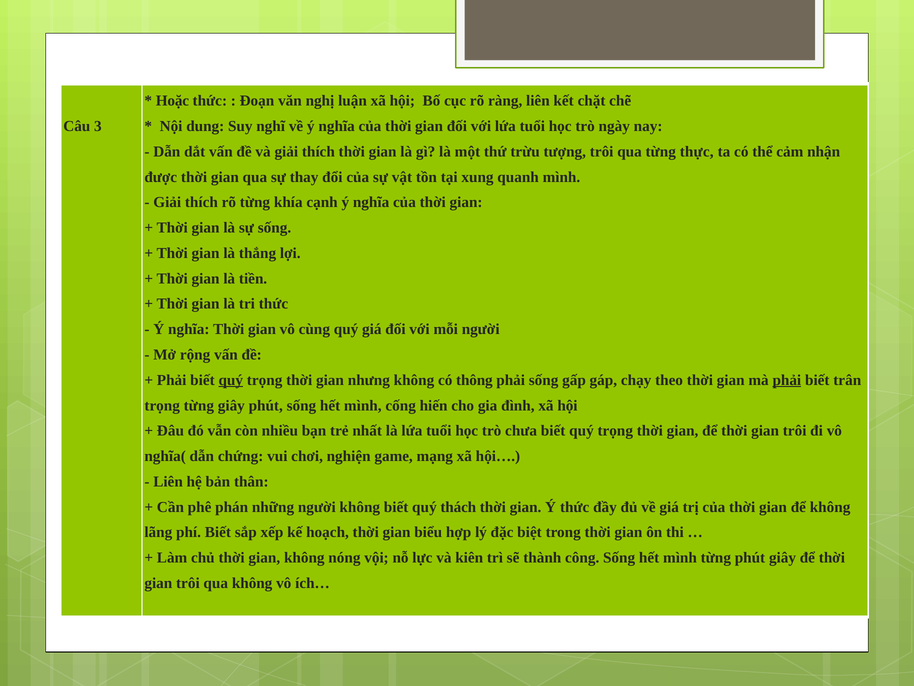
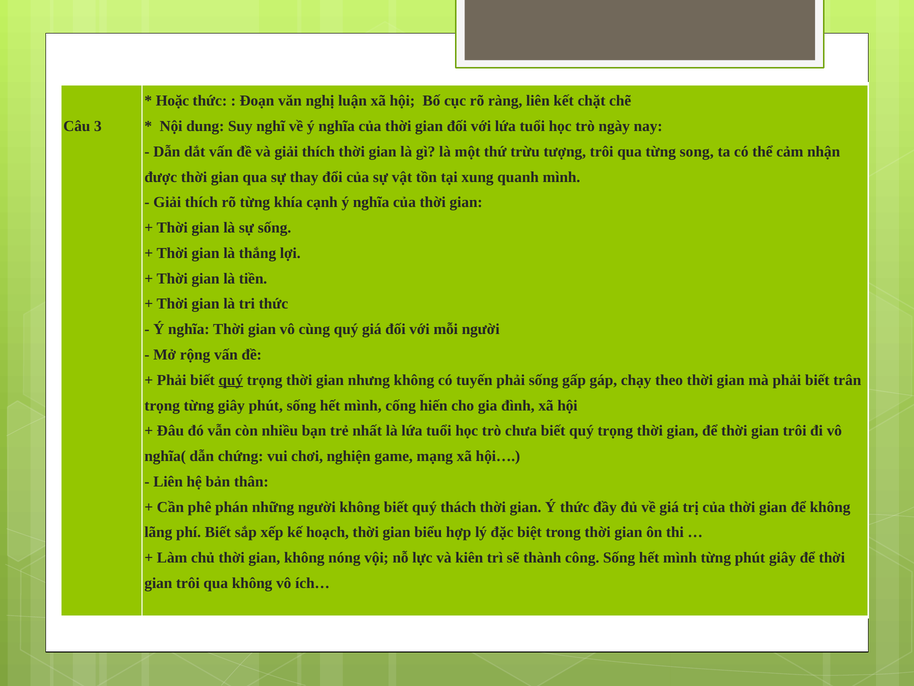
thực: thực -> song (697, 152)
thông: thông -> tuyến (474, 380)
phải underline: present -> none (787, 380)
